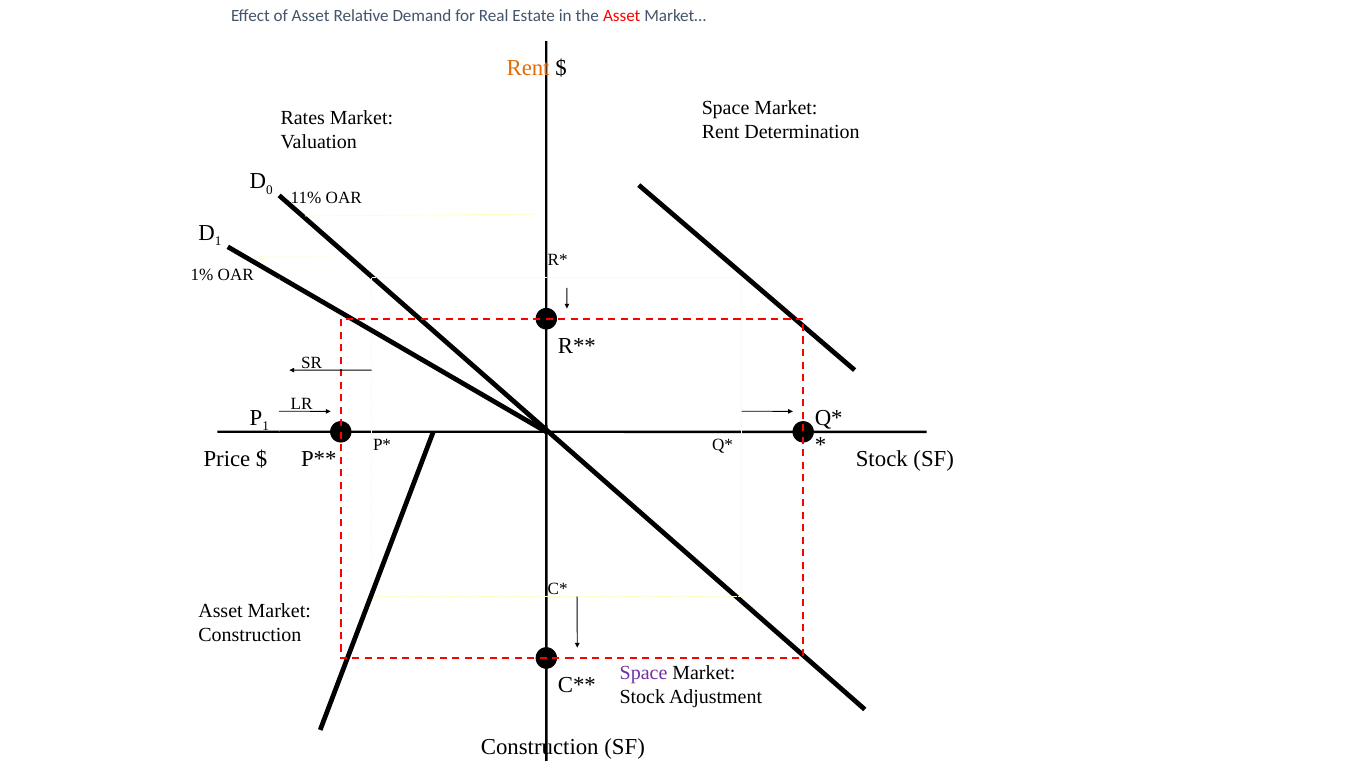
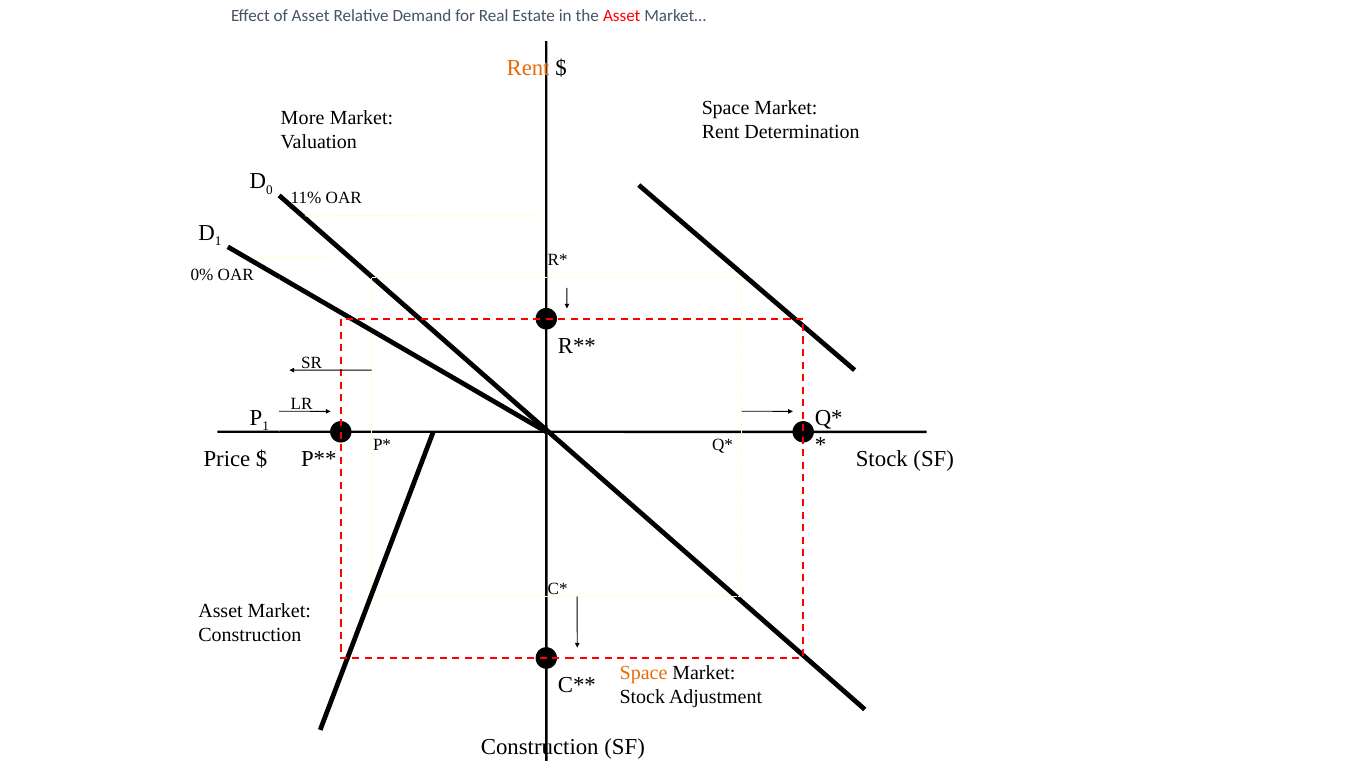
Rates: Rates -> More (303, 118)
1%: 1% -> 0% (202, 275)
Space colour: purple -> orange (644, 673)
